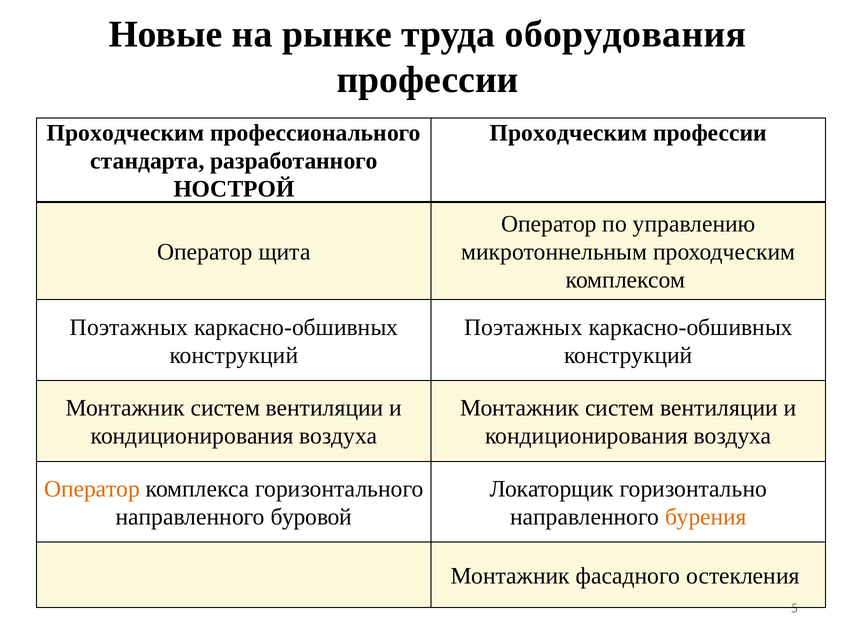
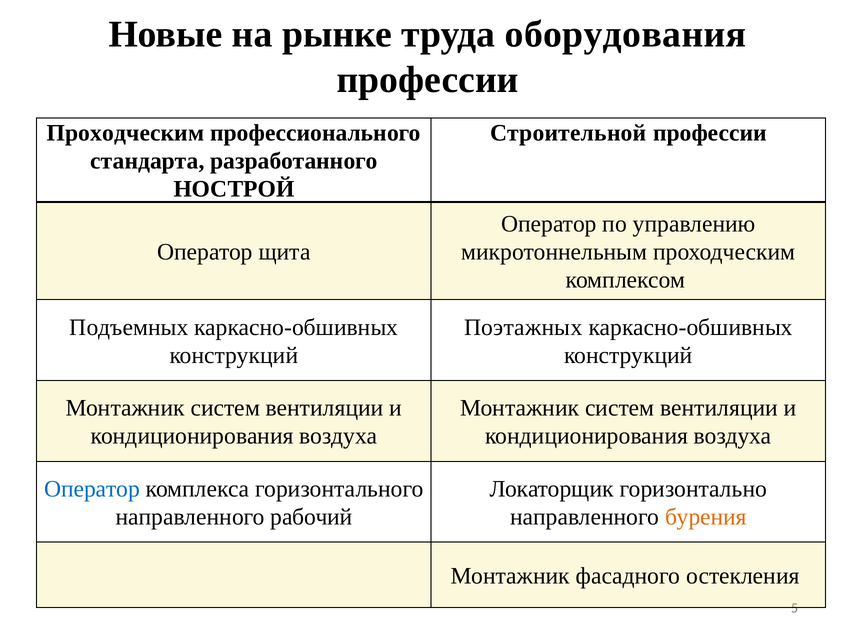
Проходческим: Проходческим -> Строительной (568, 133)
Поэтажных: Поэтажных -> Подъемных (129, 327)
Оператор colour: orange -> blue (92, 489)
буровой: буровой -> рабочий (311, 517)
